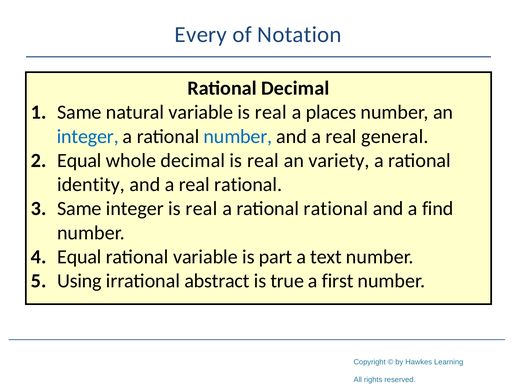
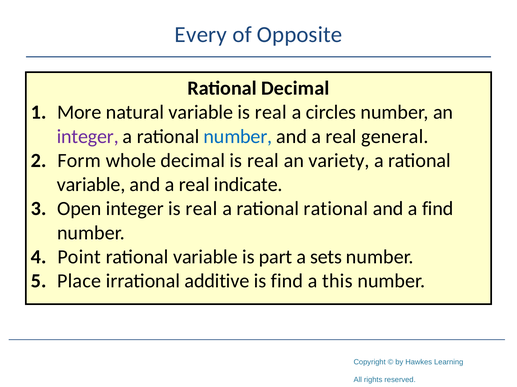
Notation: Notation -> Opposite (300, 35)
1 Same: Same -> More (79, 113)
places: places -> circles (331, 113)
integer colour: blue -> purple (88, 137)
2 Equal: Equal -> Form (79, 161)
identity: identity -> variable (91, 185)
real rational: rational -> indicate (248, 185)
3 Same: Same -> Open (79, 209)
4 Equal: Equal -> Point (79, 257)
text: text -> sets (326, 257)
Using: Using -> Place (79, 282)
abstract: abstract -> additive (217, 282)
is true: true -> find (287, 282)
first: first -> this (337, 282)
